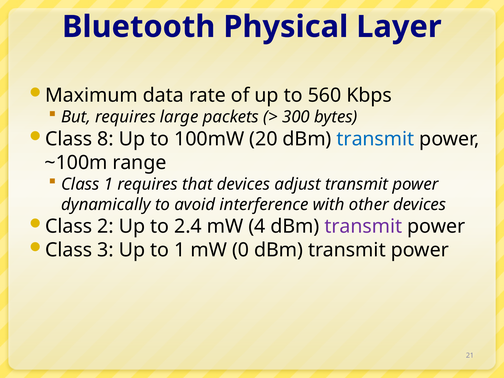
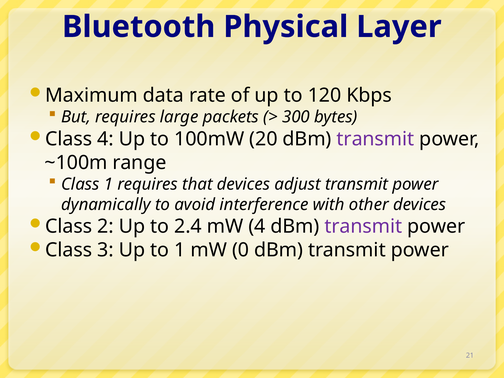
560: 560 -> 120 (324, 95)
Class 8: 8 -> 4 (105, 139)
transmit colour: blue -> purple (375, 139)
